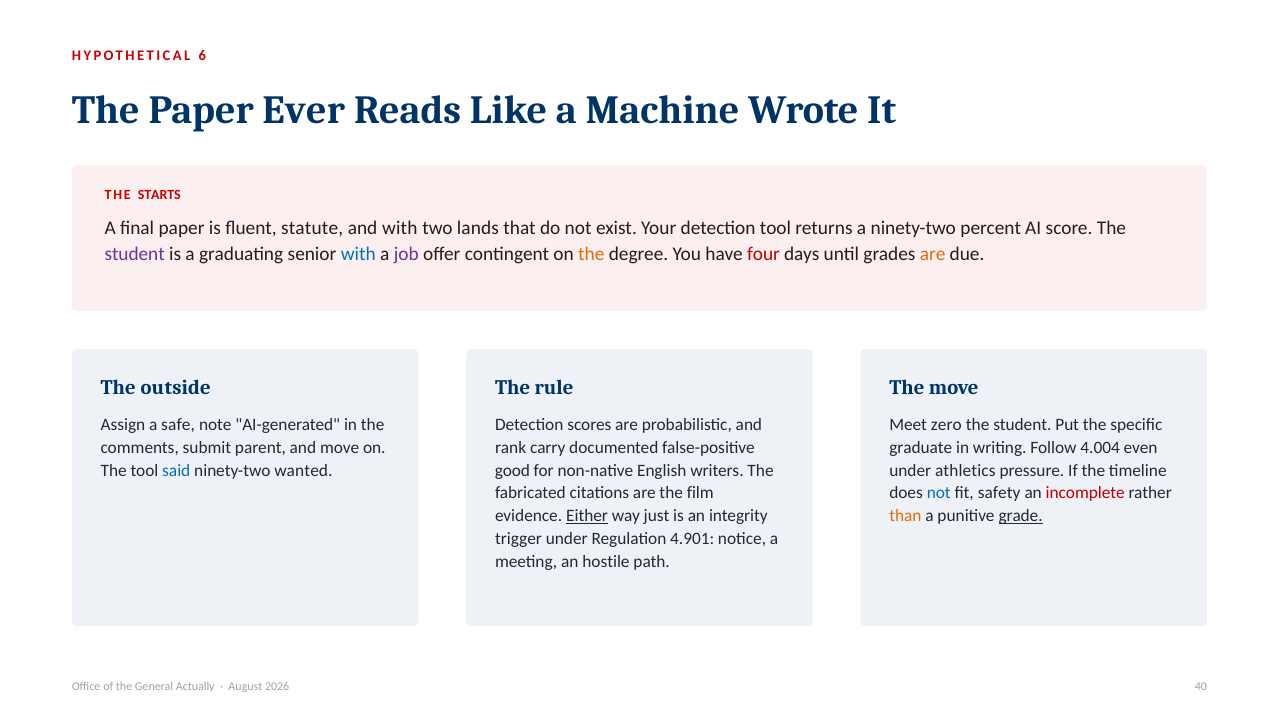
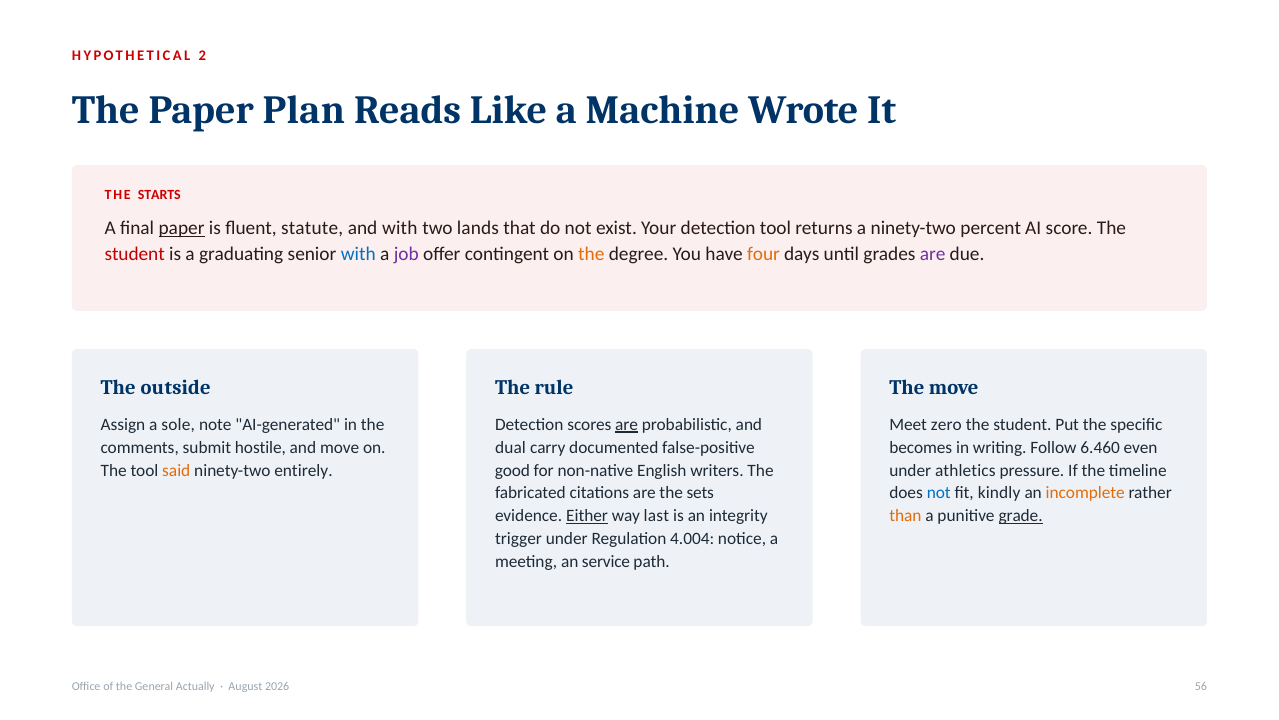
6: 6 -> 2 (202, 56)
Ever: Ever -> Plan (304, 110)
paper underline: none -> present (182, 228)
student colour: purple -> red (135, 254)
four colour: red -> orange (763, 254)
are colour: orange -> purple (933, 254)
safe: safe -> sole (178, 424)
are underline: none -> present (627, 424)
parent: parent -> hostile (260, 447)
rank: rank -> dual (510, 447)
graduate: graduate -> becomes (921, 447)
4.004: 4.004 -> 6.460 (1100, 447)
said colour: blue -> orange (176, 470)
wanted: wanted -> entirely (303, 470)
film: film -> sets (700, 493)
safety: safety -> kindly (999, 493)
incomplete colour: red -> orange (1085, 493)
just: just -> last (656, 516)
4.901: 4.901 -> 4.004 (692, 539)
hostile: hostile -> service (606, 562)
40: 40 -> 56 (1201, 686)
